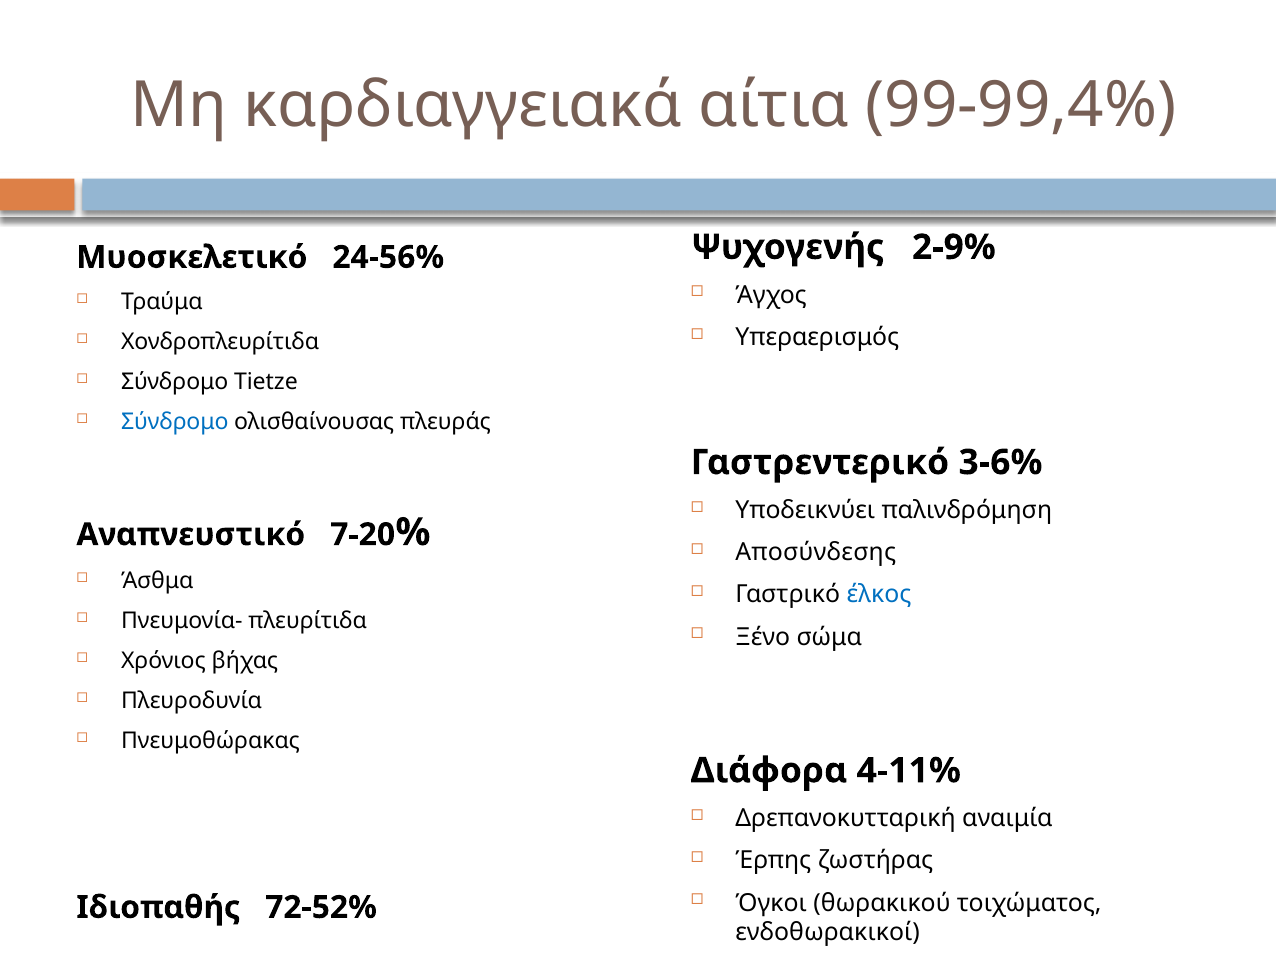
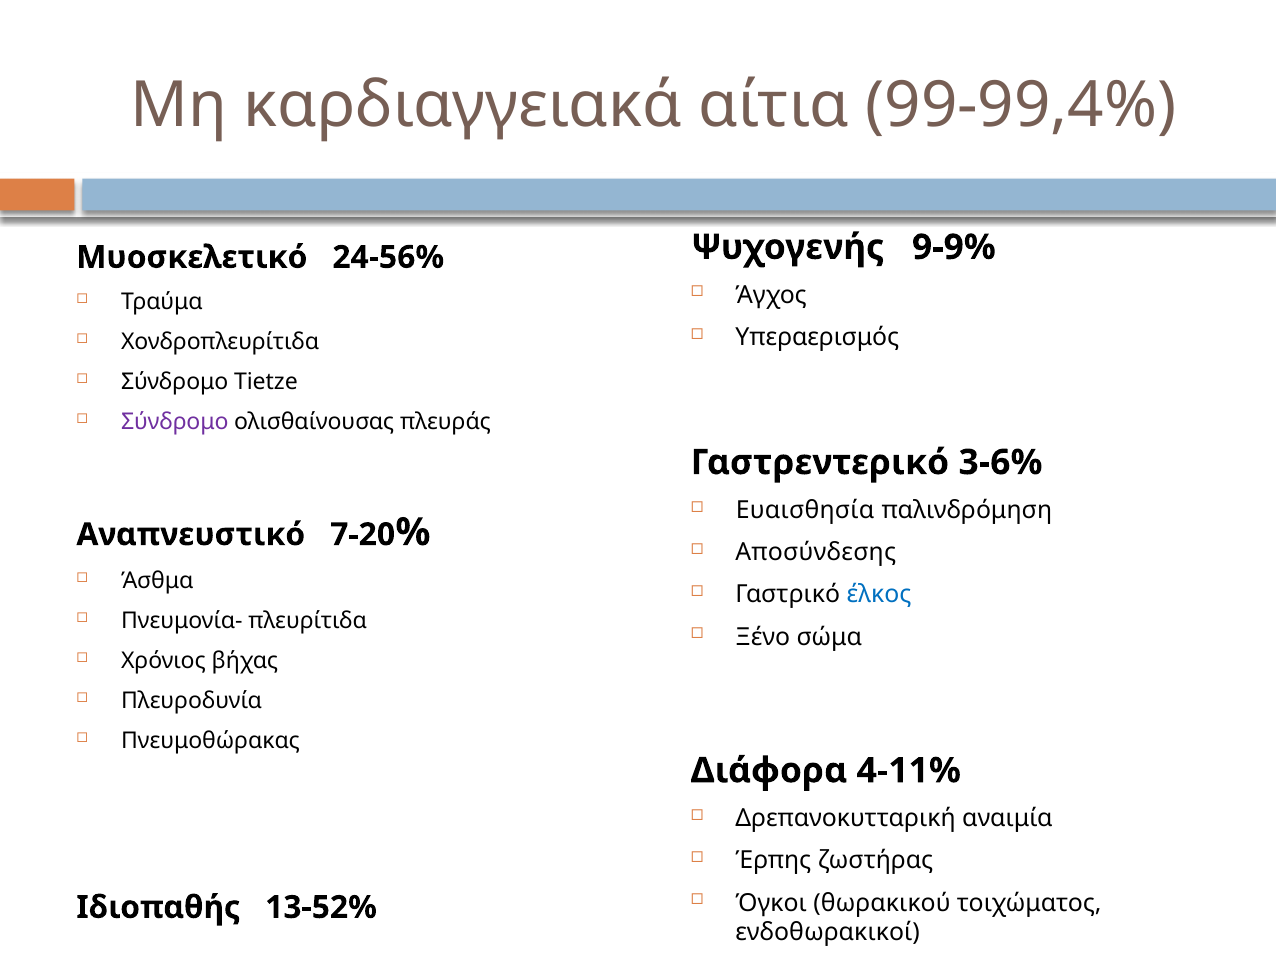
2-9%: 2-9% -> 9-9% (954, 247)
Σύνδρομο colour: blue -> purple (175, 422)
Υποδεικνύει: Υποδεικνύει -> Ευαισθησία (805, 510)
72-52%: 72-52% -> 13-52% (321, 907)
